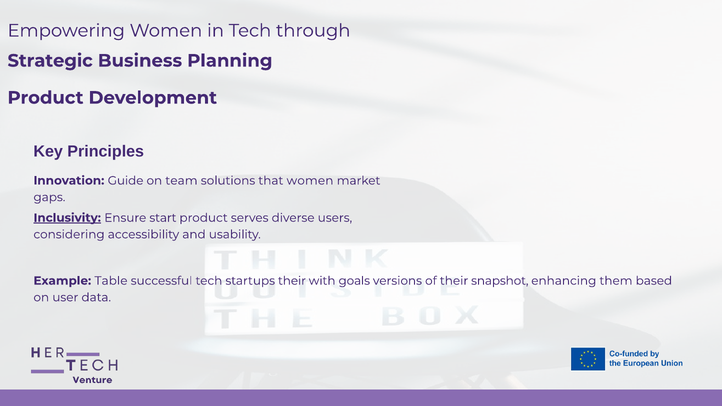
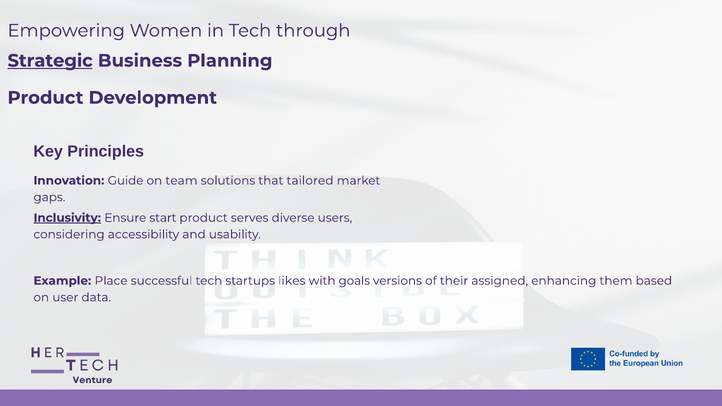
Strategic underline: none -> present (50, 61)
that women: women -> tailored (310, 181)
Table: Table -> Place (111, 281)
startups their: their -> likes (292, 281)
snapshot: snapshot -> assigned (500, 281)
